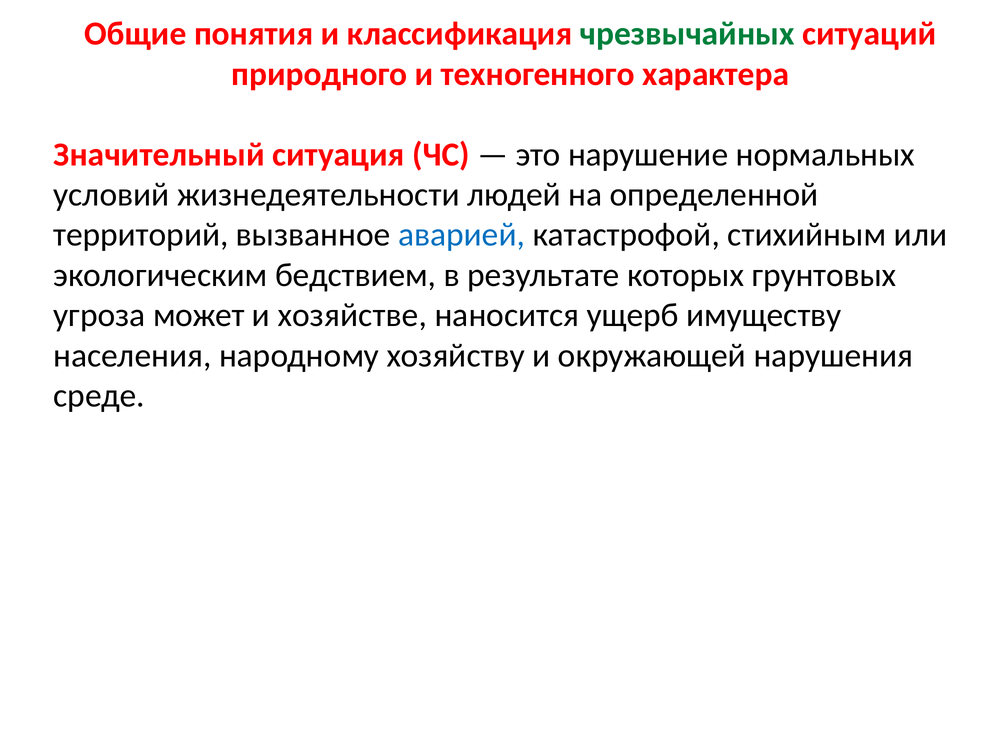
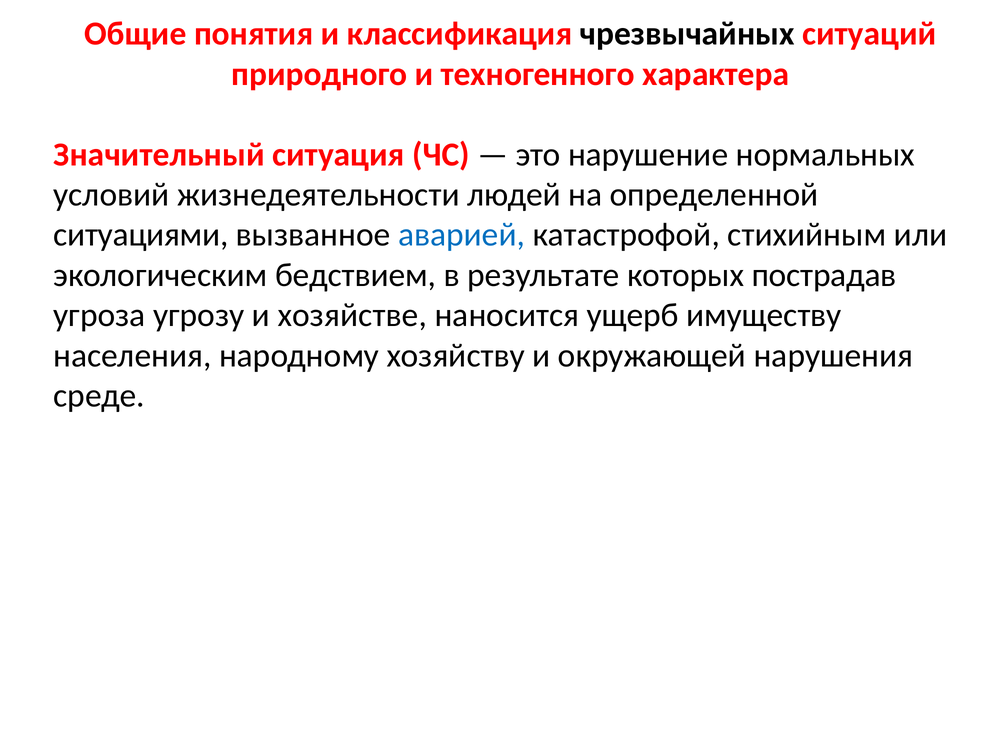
чрезвычайных colour: green -> black (687, 34)
территорий: территорий -> ситуациями (141, 235)
грунтовых: грунтовых -> пострадав (824, 275)
может: может -> угрозу (199, 315)
